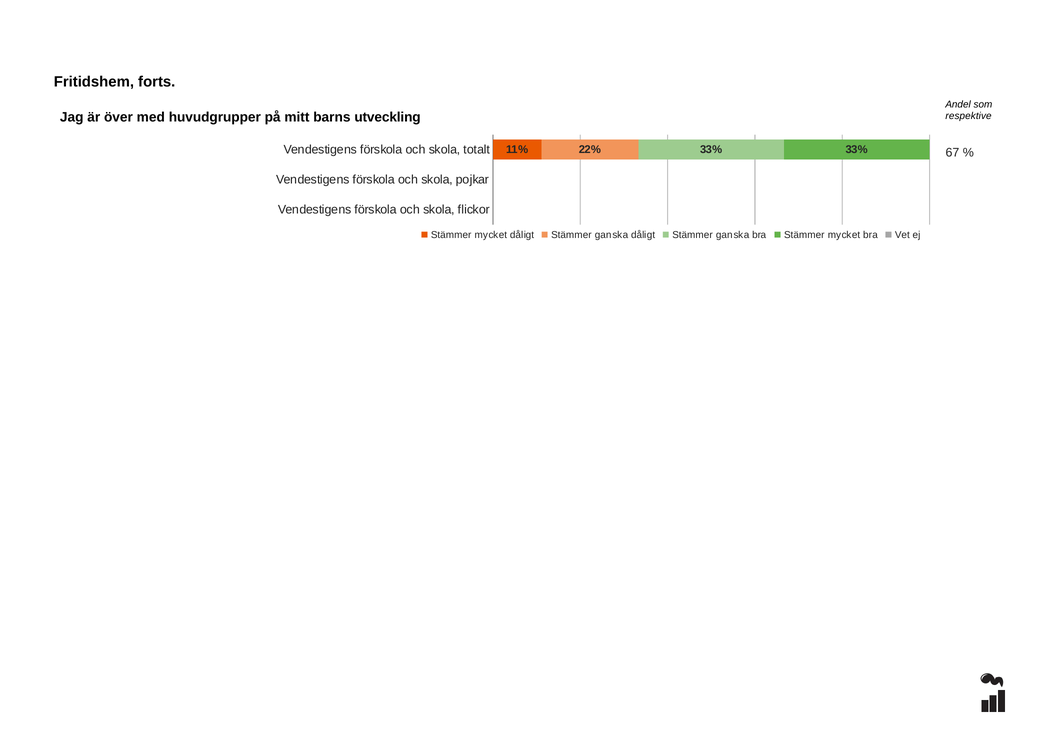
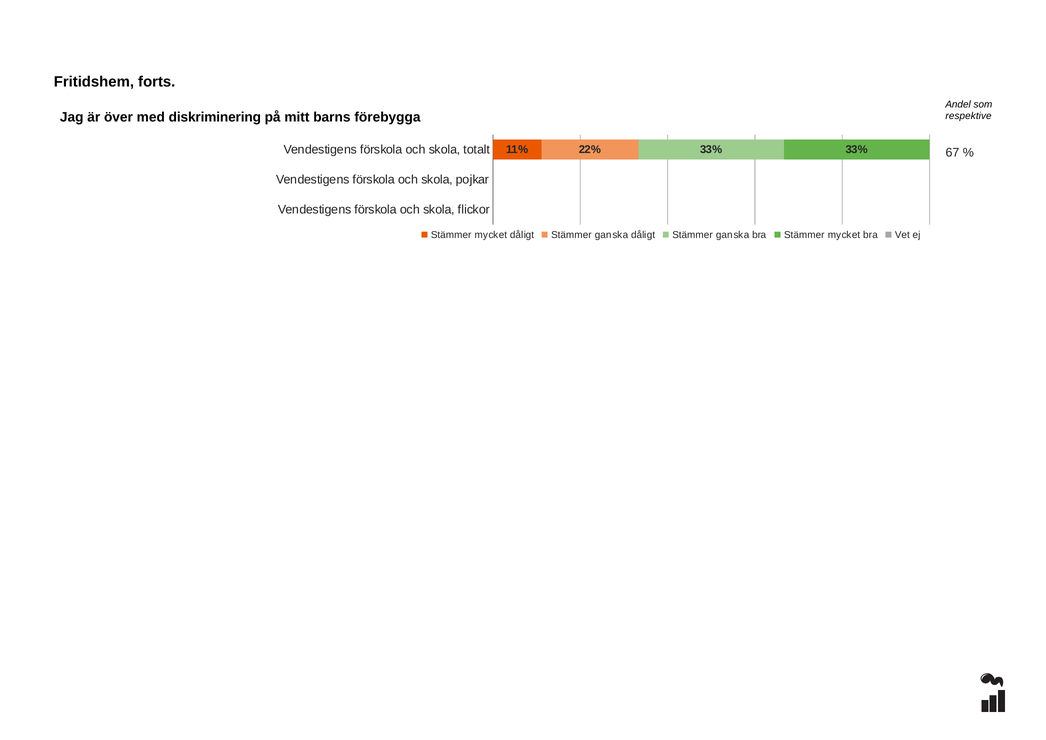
huvudgrupper: huvudgrupper -> diskriminering (215, 117)
utveckling: utveckling -> förebygga (387, 117)
